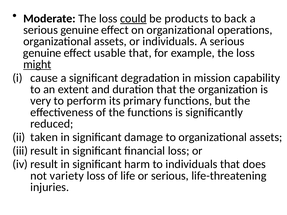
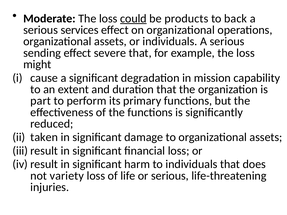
genuine: genuine -> services (80, 30)
genuine: genuine -> sending (42, 53)
usable: usable -> severe (110, 53)
might underline: present -> none (37, 64)
very: very -> part (41, 101)
